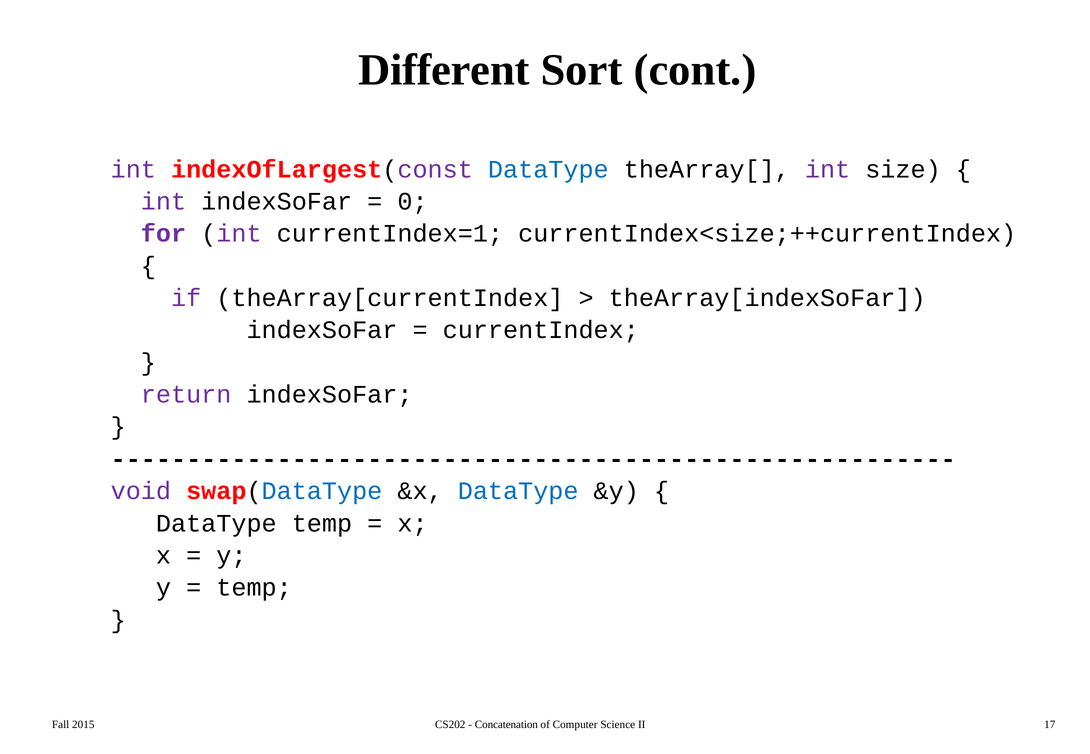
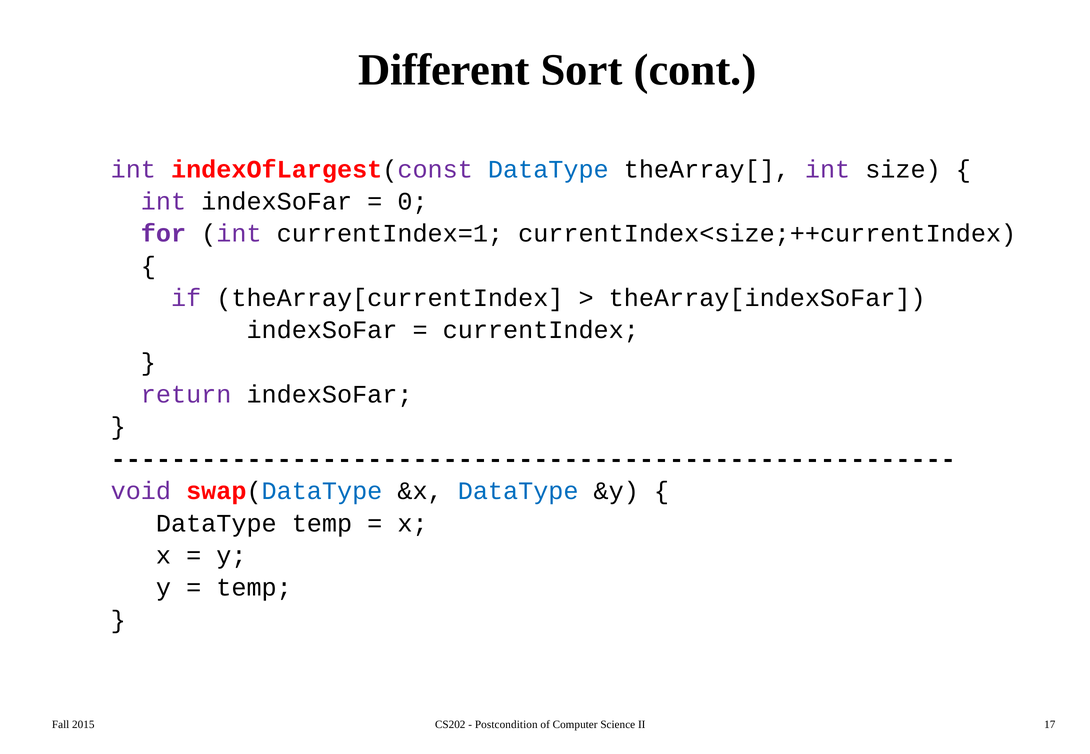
Concatenation: Concatenation -> Postcondition (506, 725)
